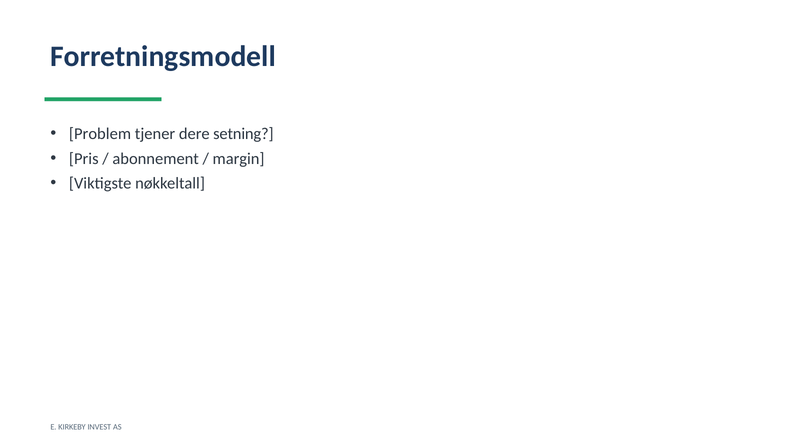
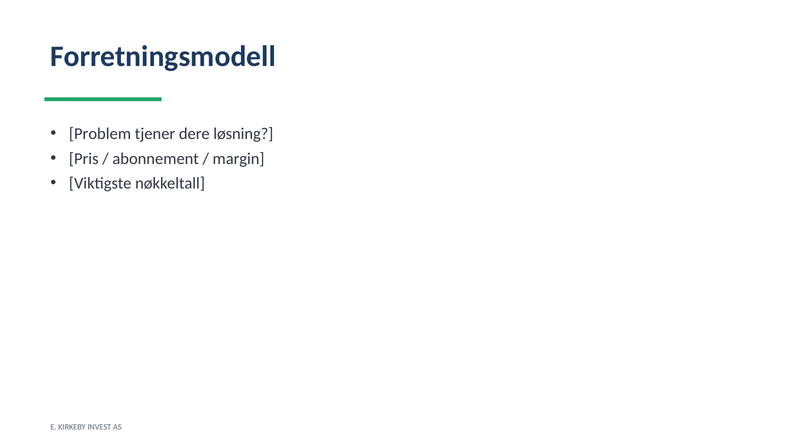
setning: setning -> løsning (243, 134)
